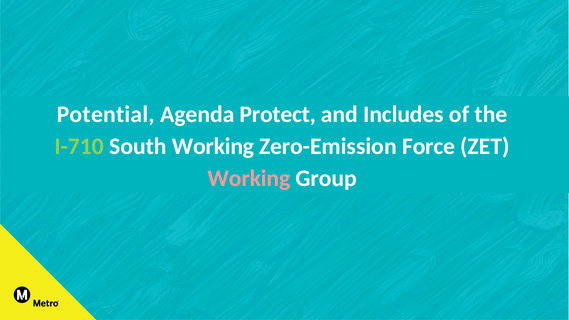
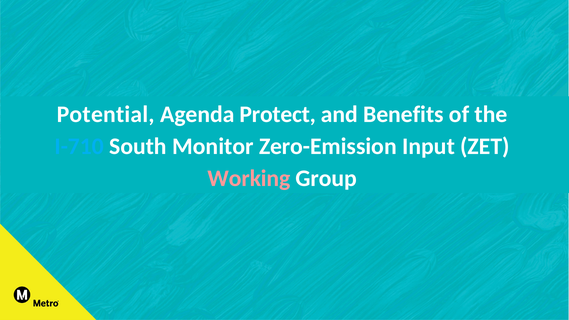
Includes: Includes -> Benefits (403, 114)
I-710 colour: light green -> light blue (79, 146)
South Working: Working -> Monitor (213, 146)
Force: Force -> Input (428, 146)
